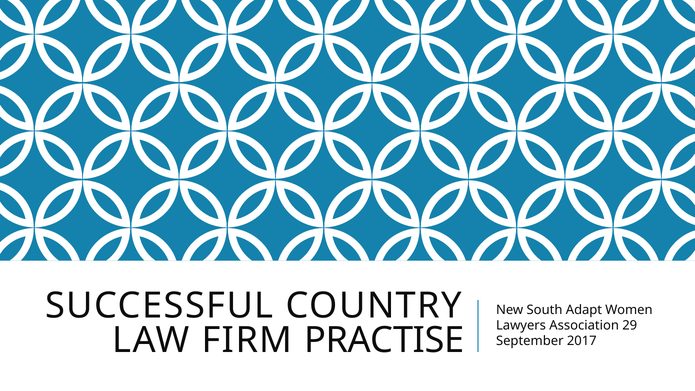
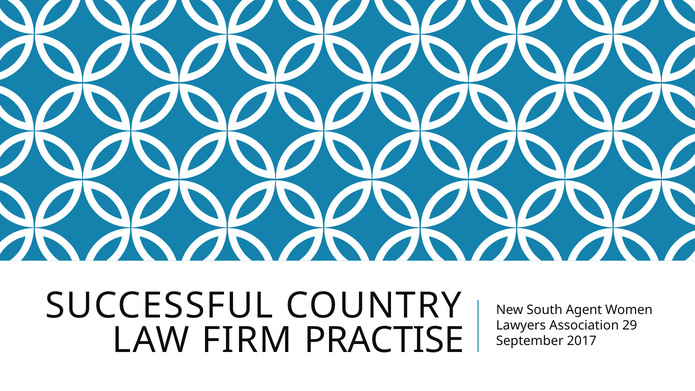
Adapt: Adapt -> Agent (584, 310)
